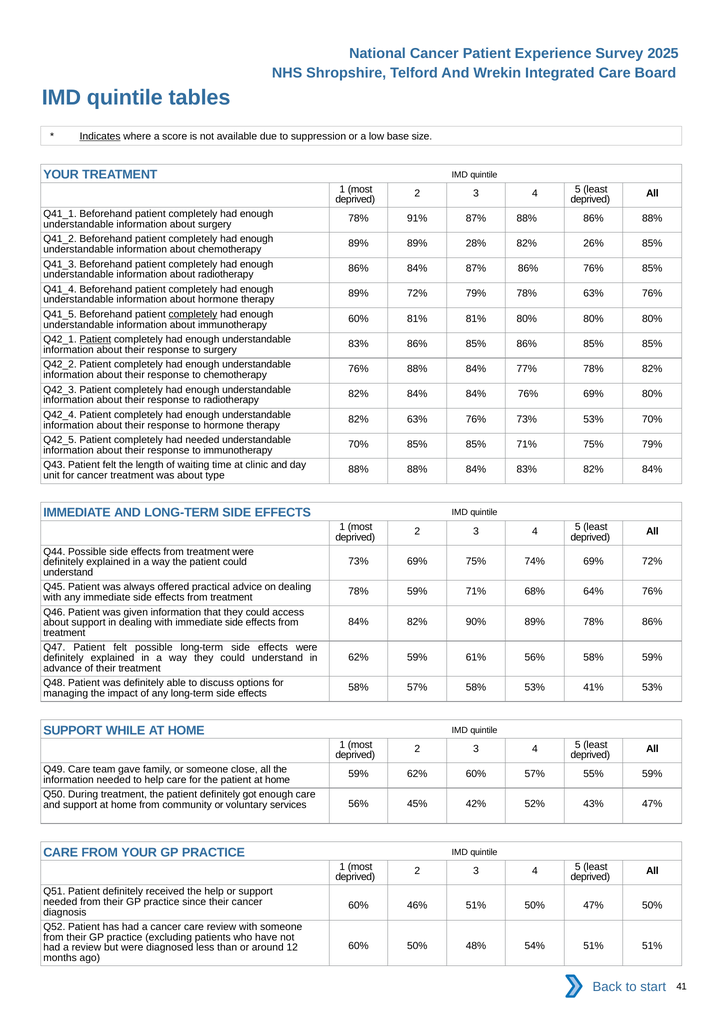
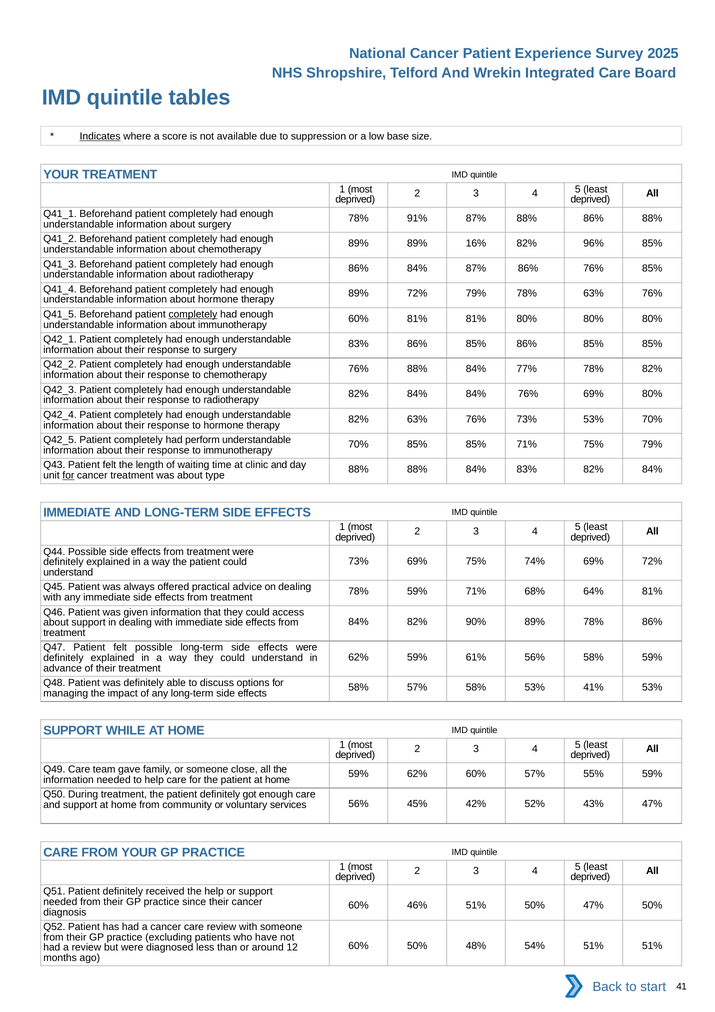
28%: 28% -> 16% (476, 243)
26%: 26% -> 96% (594, 243)
Patient underline: present -> none (95, 339)
had needed: needed -> perform (203, 440)
for underline: none -> present (68, 475)
64% 76%: 76% -> 81% (652, 591)
